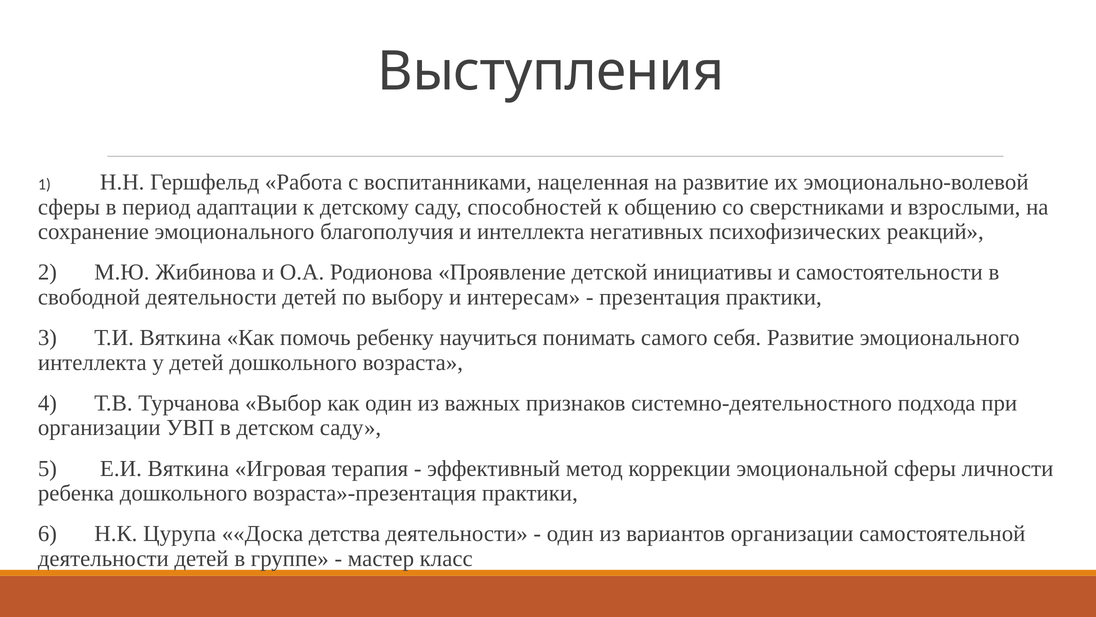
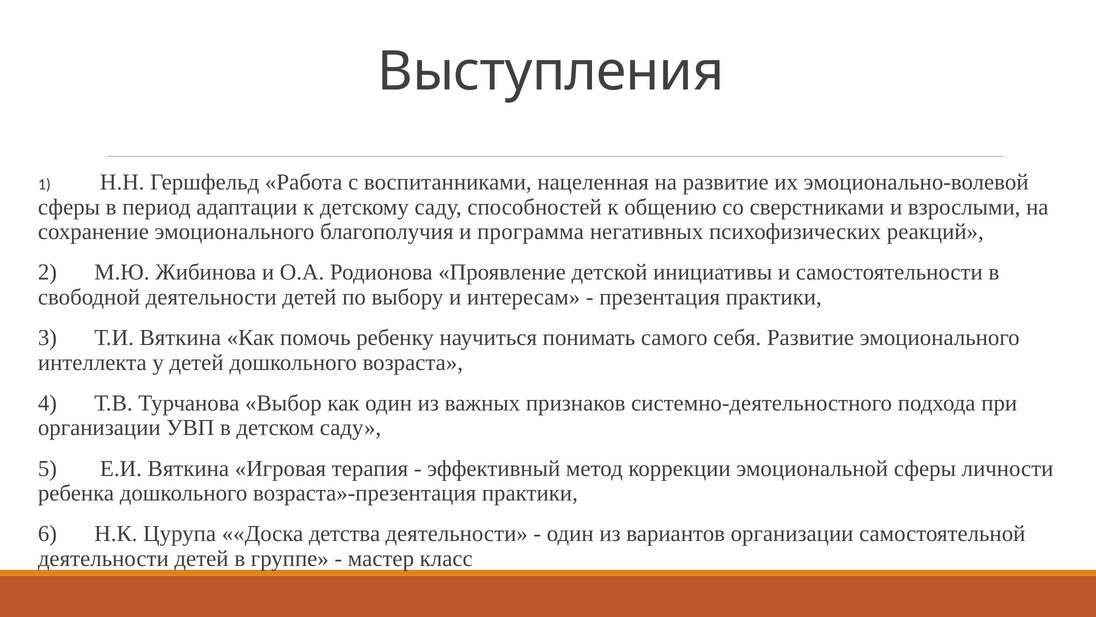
и интеллекта: интеллекта -> программа (531, 232)
